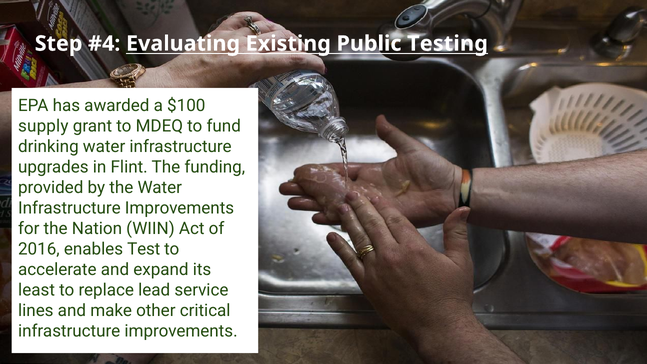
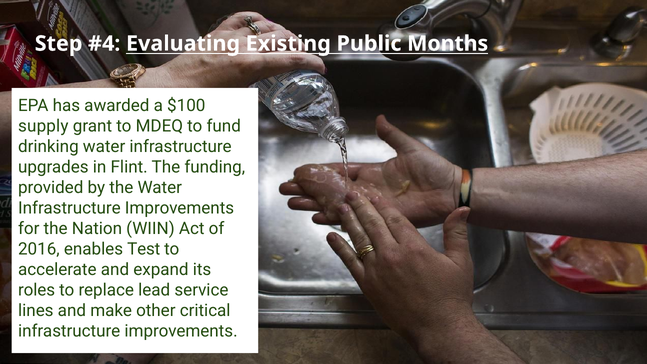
Testing: Testing -> Months (448, 44)
least: least -> roles (37, 290)
